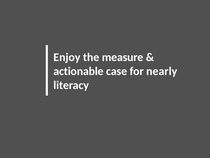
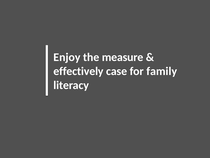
actionable: actionable -> effectively (78, 71)
nearly: nearly -> family (162, 71)
